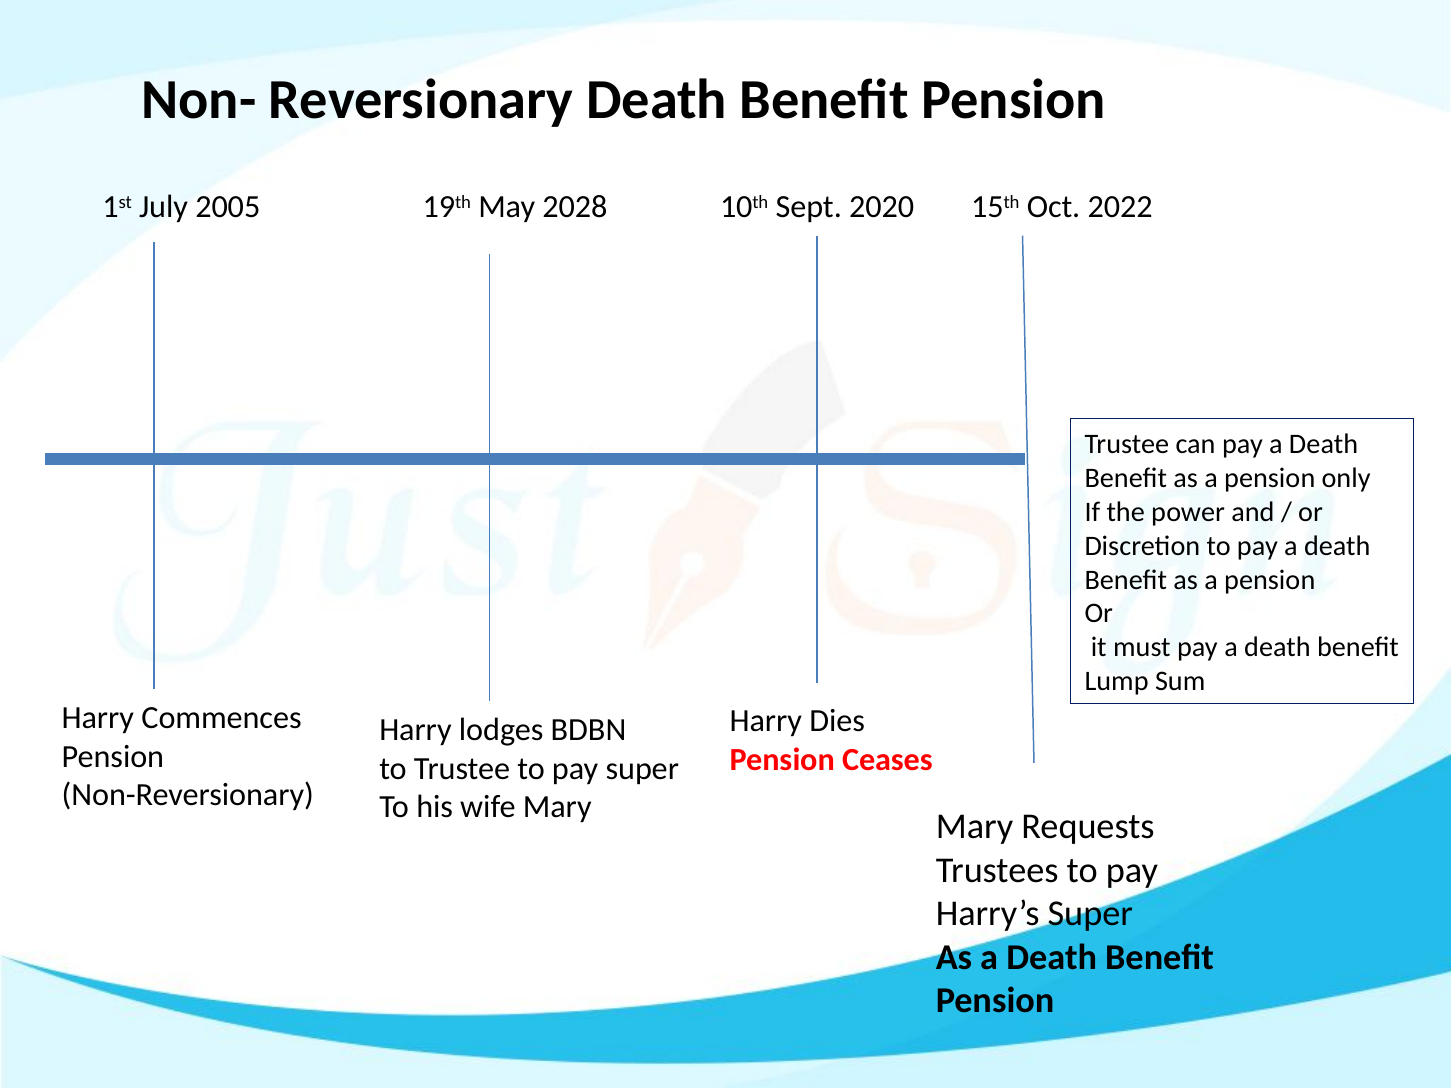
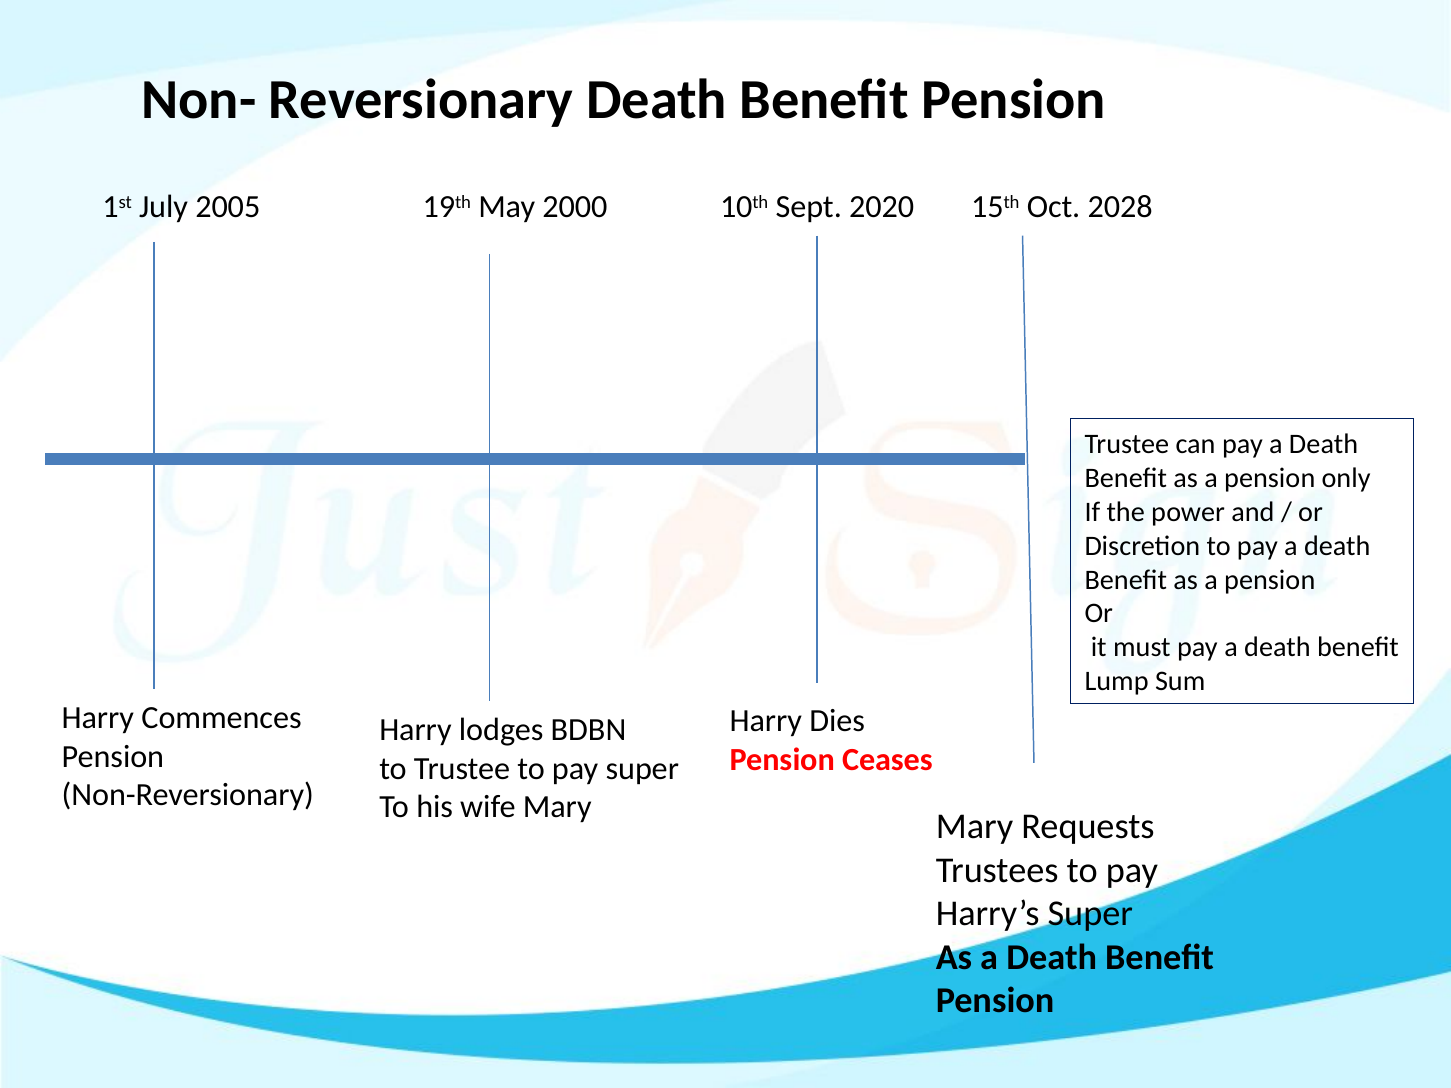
2028: 2028 -> 2000 (575, 207)
2022: 2022 -> 2028 (1120, 207)
